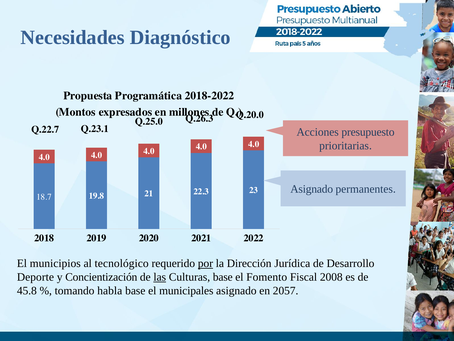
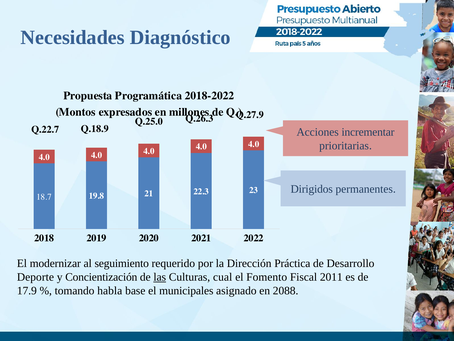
Q.20.0: Q.20.0 -> Q.27.9 (250, 115)
Q.23.1: Q.23.1 -> Q.18.9 (95, 129)
presupuesto: presupuesto -> incrementar (368, 132)
Asignado: Asignado -> Dirigidos (312, 189)
municipios: municipios -> modernizar (55, 263)
tecnológico: tecnológico -> seguimiento (122, 263)
por underline: present -> none (205, 263)
Jurídica: Jurídica -> Práctica (292, 263)
Culturas base: base -> cual (223, 277)
2008: 2008 -> 2011 (331, 277)
45.8: 45.8 -> 17.9 (27, 290)
2057: 2057 -> 2088 (286, 290)
